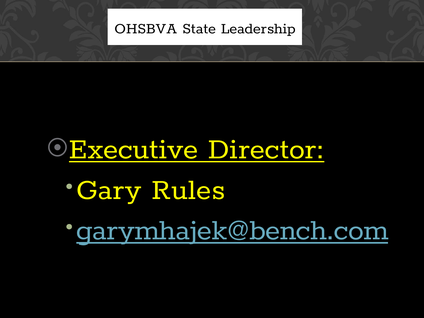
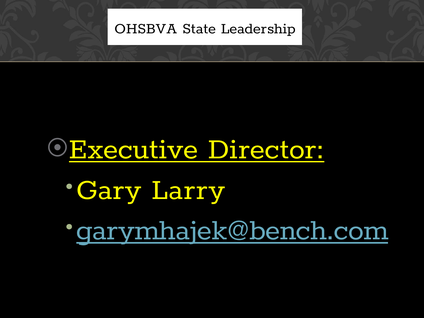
Rules: Rules -> Larry (188, 189)
